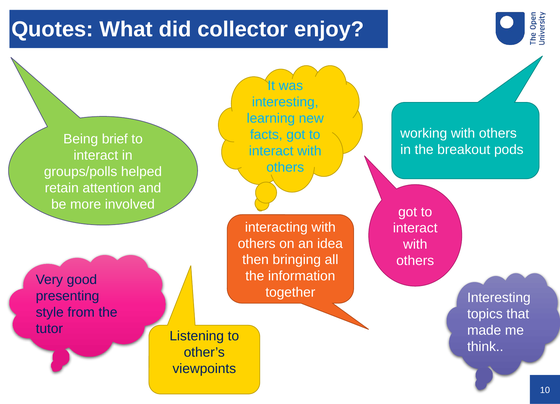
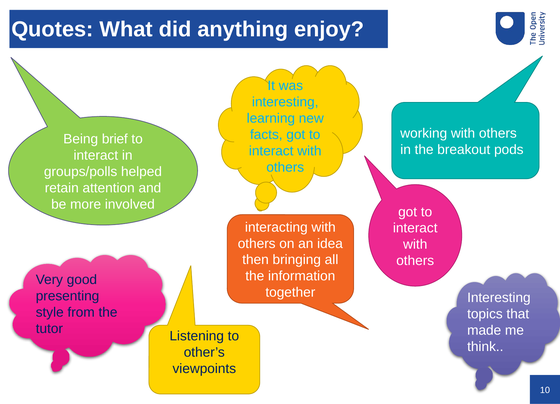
collector: collector -> anything (243, 29)
